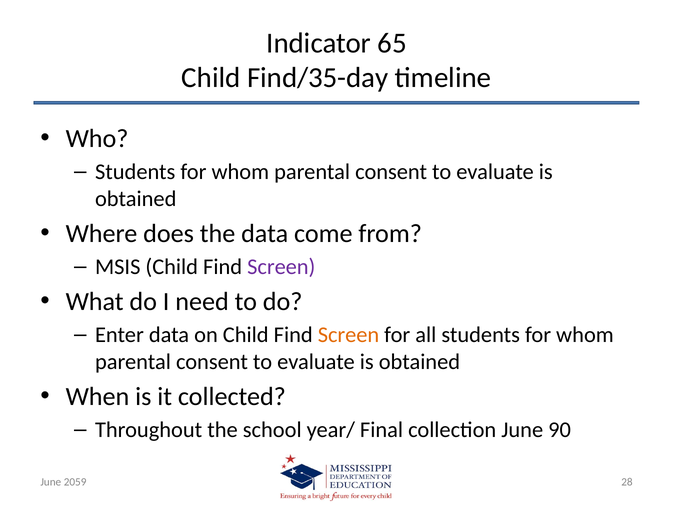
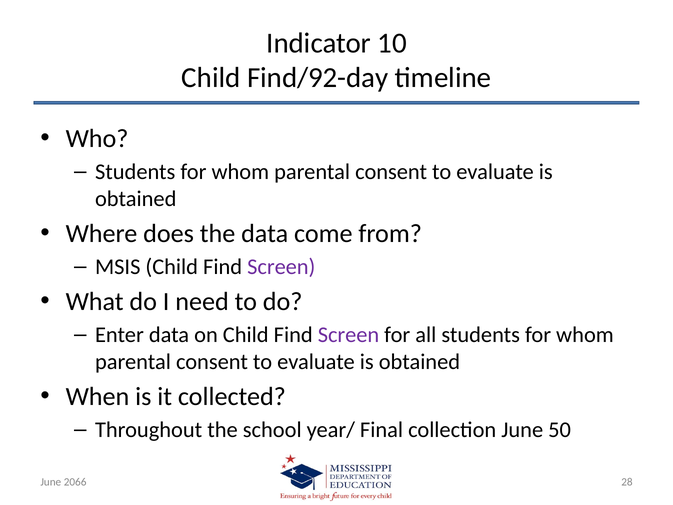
65: 65 -> 10 (392, 43)
Find/35-day: Find/35-day -> Find/92-day (318, 78)
Screen colour: orange -> purple (348, 335)
90: 90 -> 50 (560, 430)
2059: 2059 -> 2066 (75, 482)
